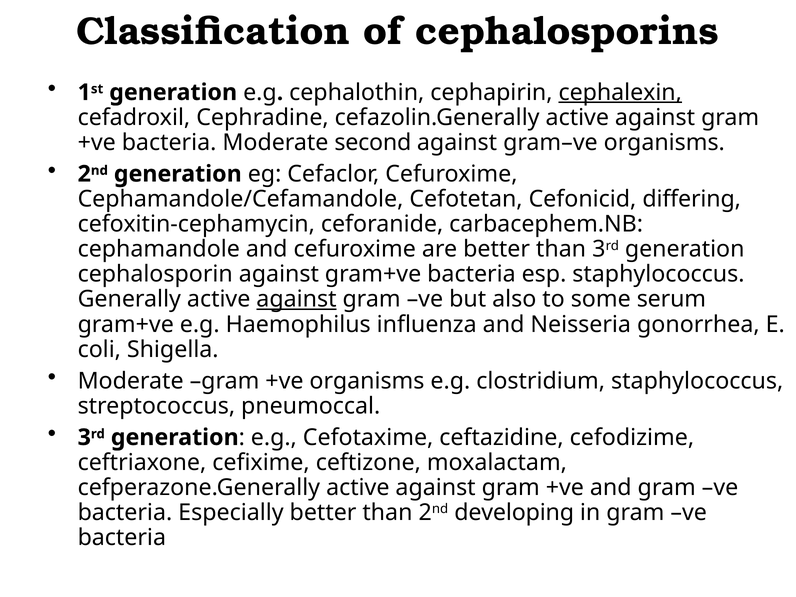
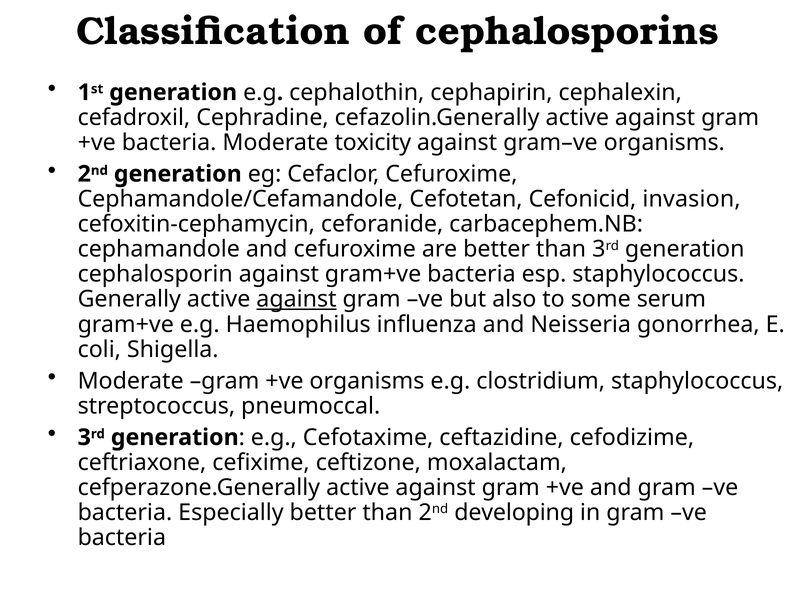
cephalexin underline: present -> none (620, 92)
second: second -> toxicity (373, 143)
differing: differing -> invasion (692, 199)
